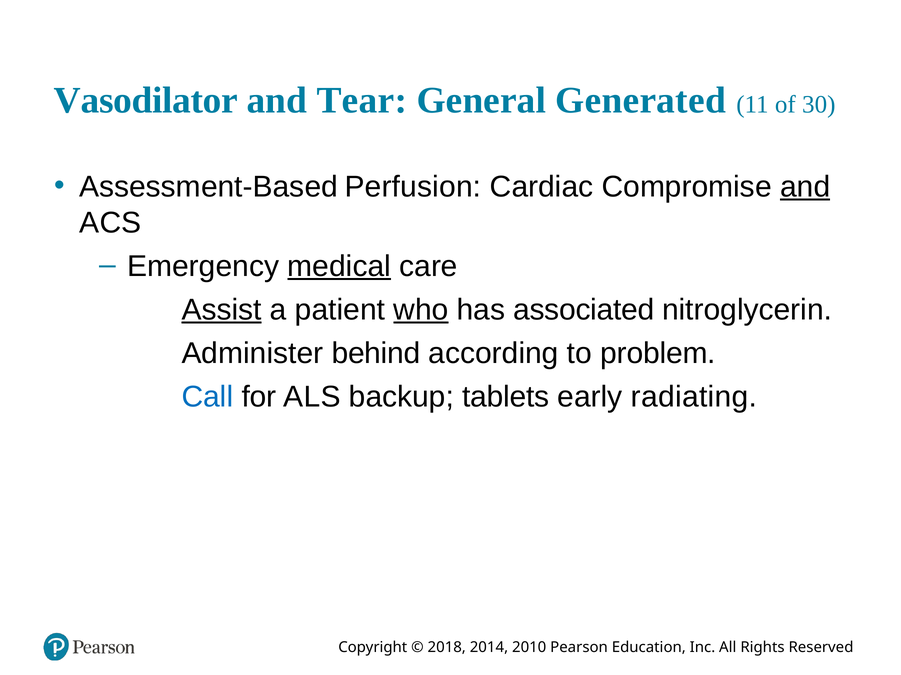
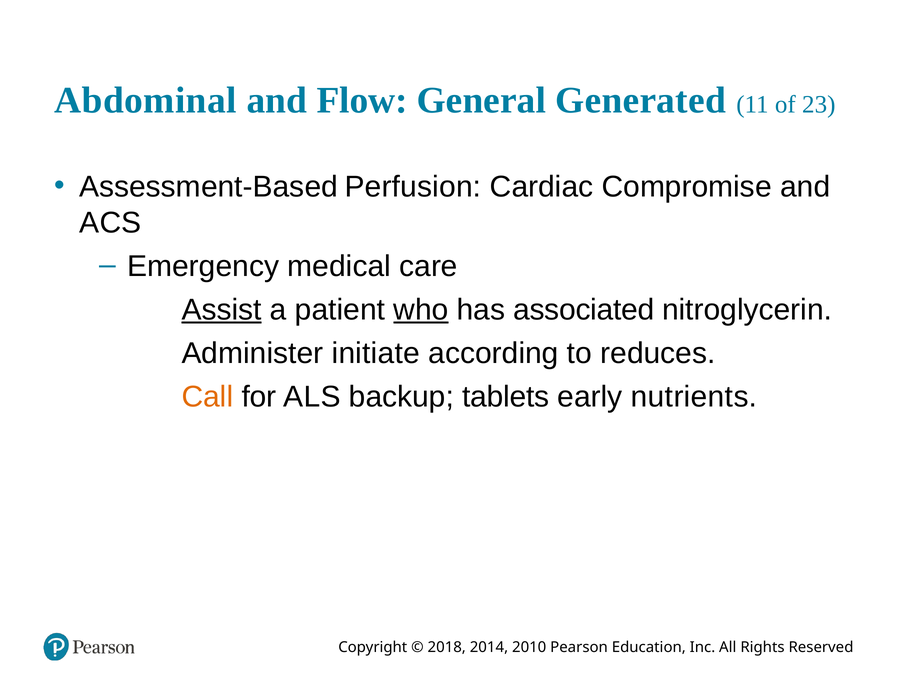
Vasodilator: Vasodilator -> Abdominal (145, 100)
Tear: Tear -> Flow (362, 100)
30: 30 -> 23 (819, 105)
and underline: present -> none (805, 187)
medical underline: present -> none (339, 266)
behind: behind -> initiate (376, 354)
problem: problem -> reduces (658, 354)
Call colour: blue -> orange (207, 397)
radiating: radiating -> nutrients (694, 397)
